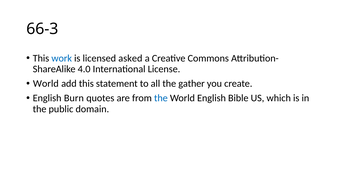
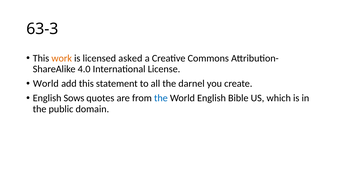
66-3: 66-3 -> 63-3 (42, 29)
work colour: blue -> orange (62, 58)
gather: gather -> darnel (192, 84)
Burn: Burn -> Sows (74, 98)
